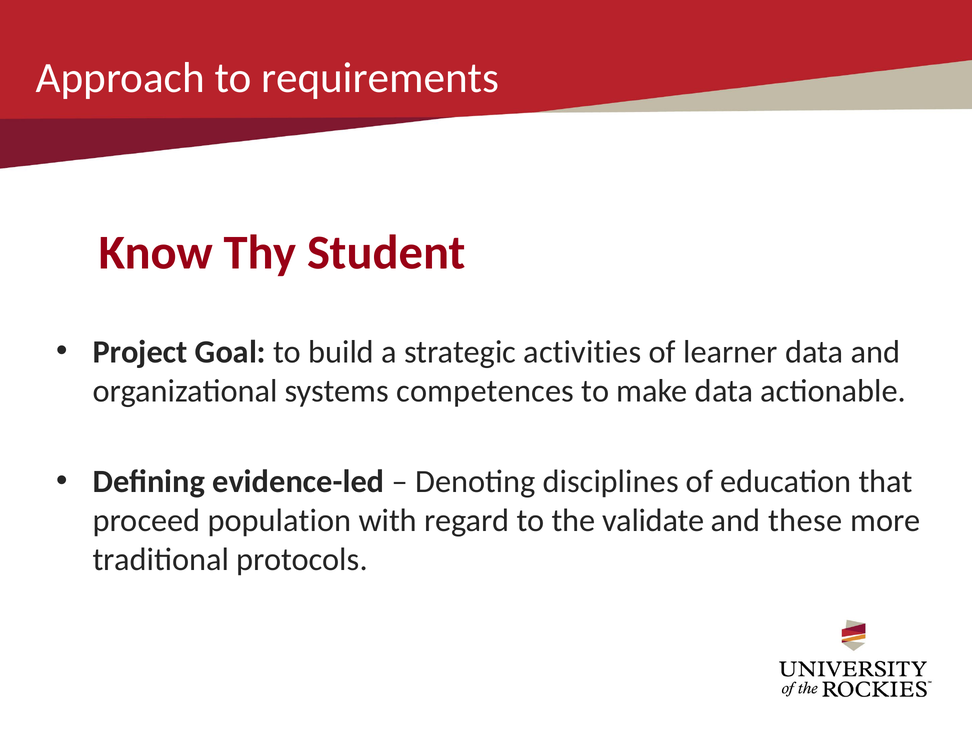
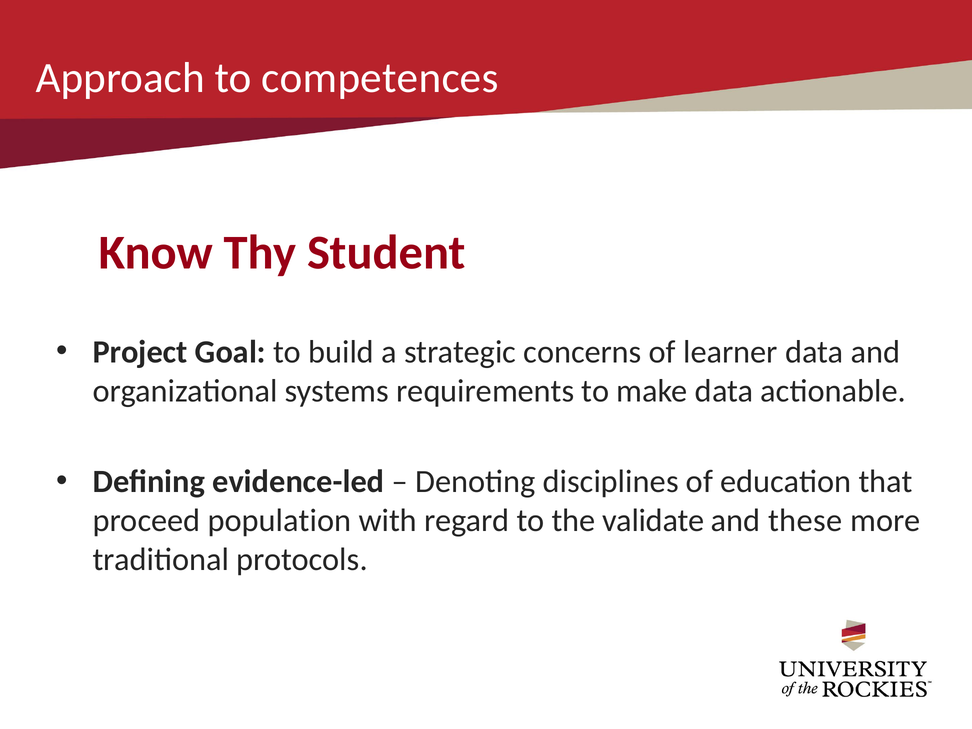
requirements: requirements -> competences (380, 78)
activities: activities -> concerns (582, 352)
competences: competences -> requirements (485, 391)
